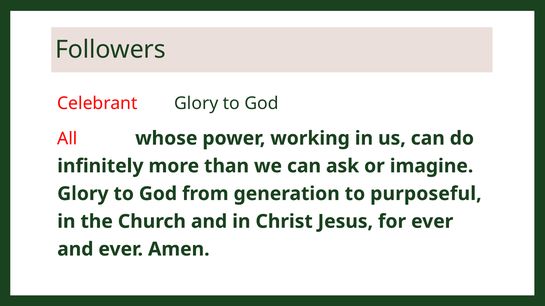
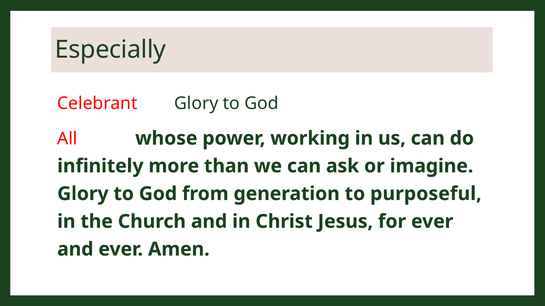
Followers: Followers -> Especially (110, 50)
